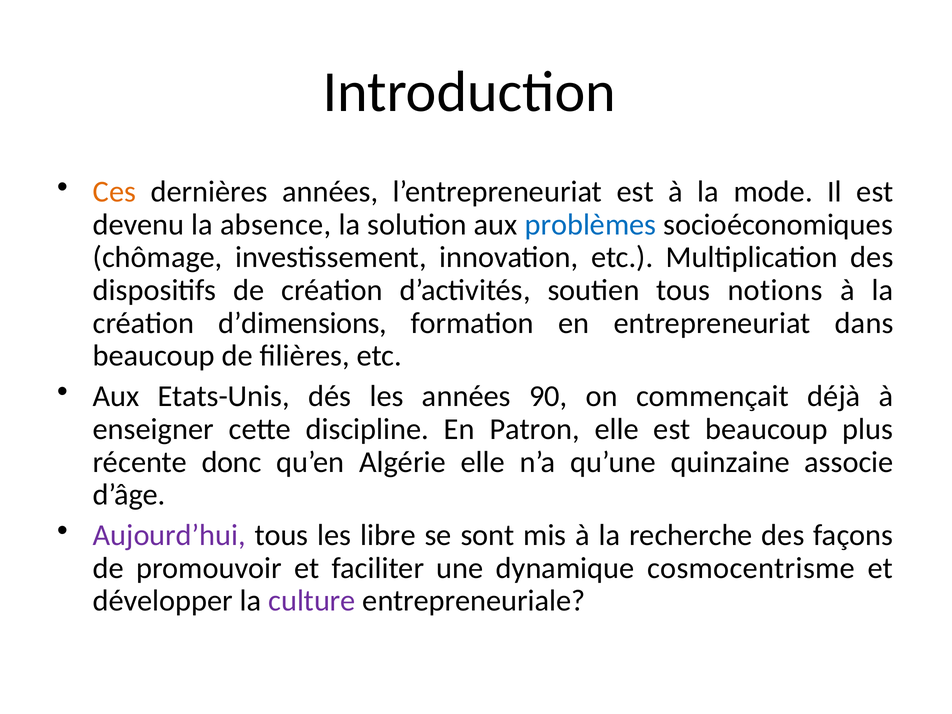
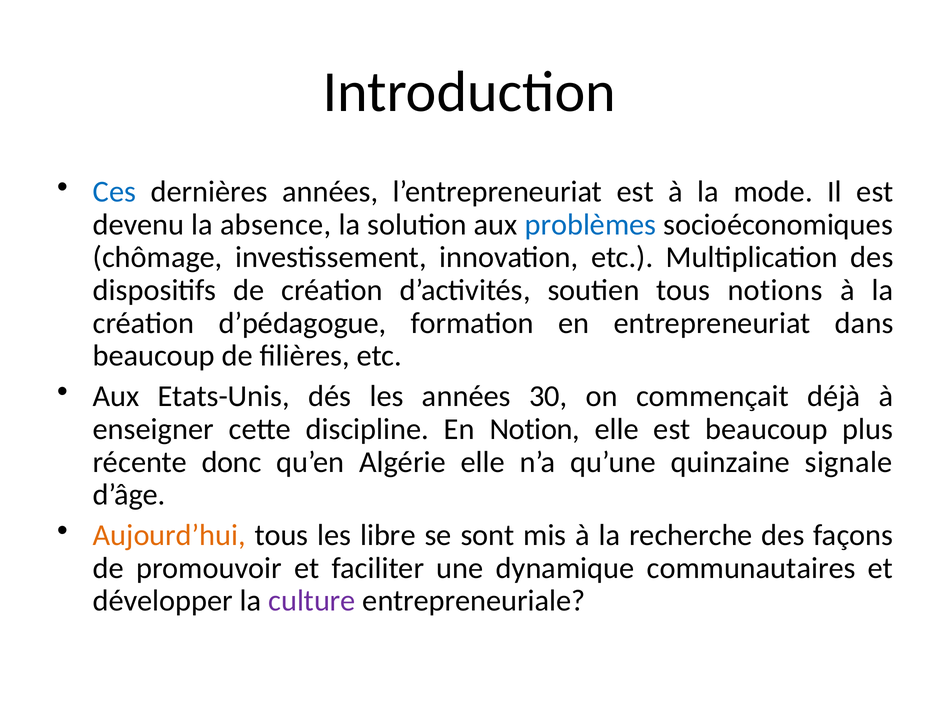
Ces colour: orange -> blue (114, 192)
d’dimensions: d’dimensions -> d’pédagogue (303, 323)
90: 90 -> 30 (548, 396)
Patron: Patron -> Notion (535, 429)
associe: associe -> signale (849, 462)
Aujourd’hui colour: purple -> orange (169, 535)
cosmocentrisme: cosmocentrisme -> communautaires (751, 568)
